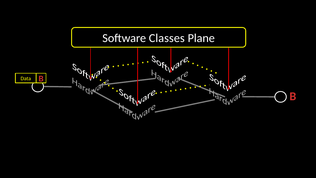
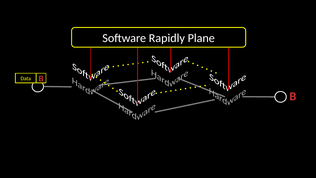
Classes: Classes -> Rapidly (167, 38)
